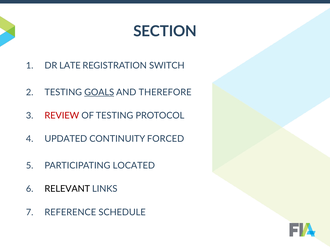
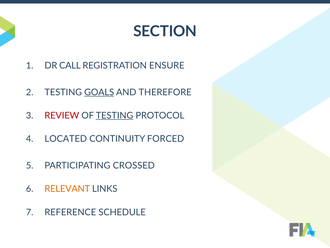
LATE: LATE -> CALL (70, 65)
SWITCH: SWITCH -> ENSURE (167, 65)
TESTING underline: none -> present (115, 115)
UPDATED: UPDATED -> LOCATED (66, 139)
LOCATED: LOCATED -> CROSSED (134, 165)
RELEVANT colour: black -> orange (67, 189)
